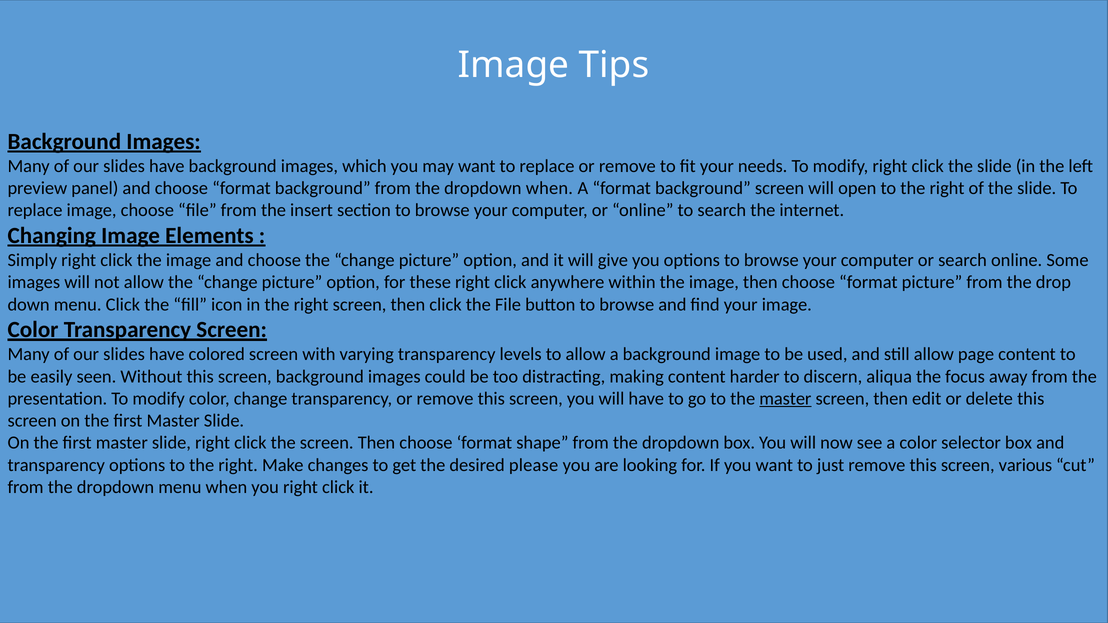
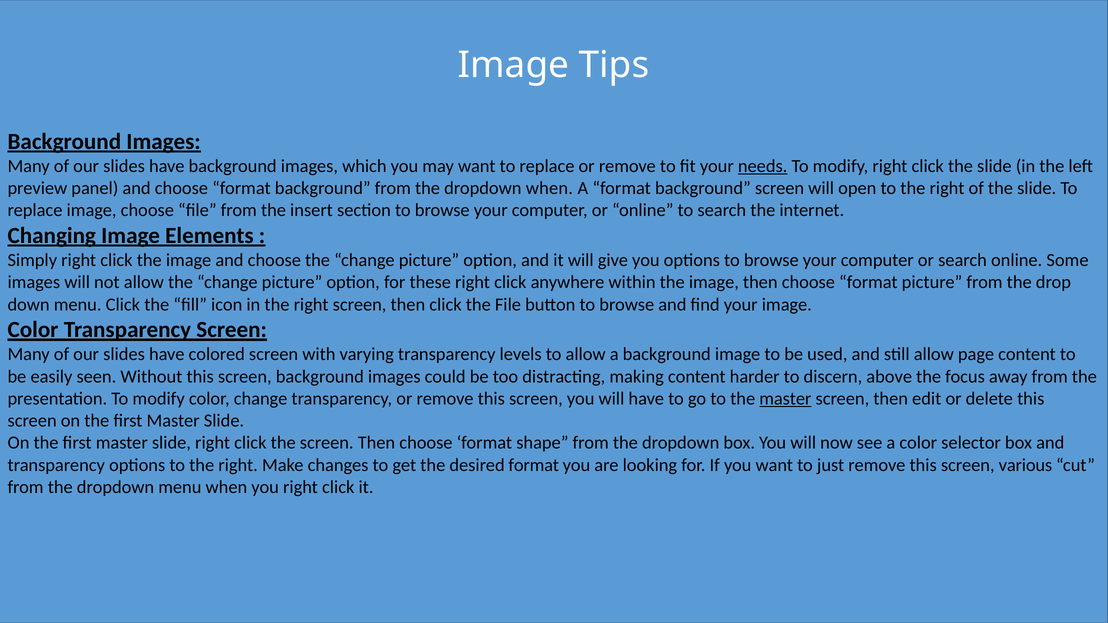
needs underline: none -> present (763, 166)
aliqua: aliqua -> above (889, 377)
desired please: please -> format (534, 465)
